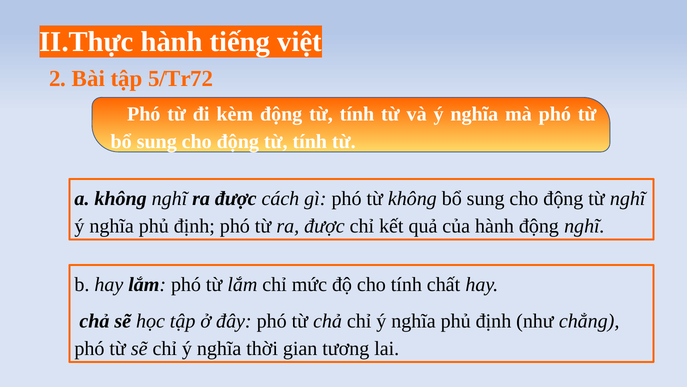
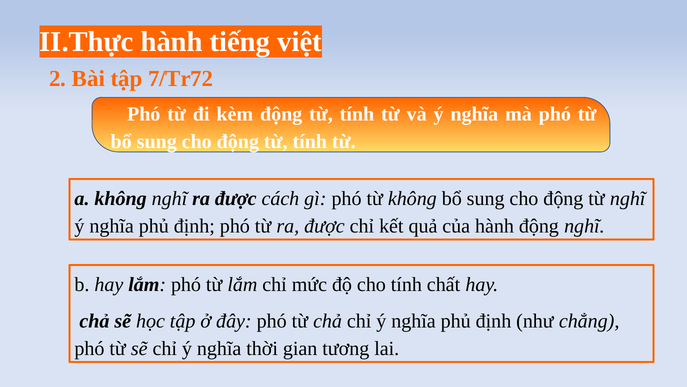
5/Tr72: 5/Tr72 -> 7/Tr72 (181, 79)
